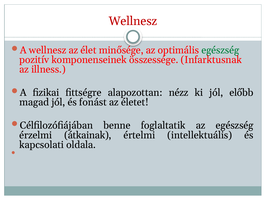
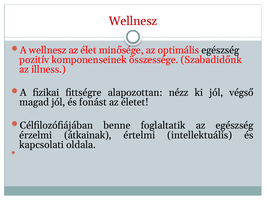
egészség colour: green -> black (220, 50)
Infarktusnak: Infarktusnak -> Szabadidőnk (211, 60)
előbb: előbb -> végső (241, 92)
